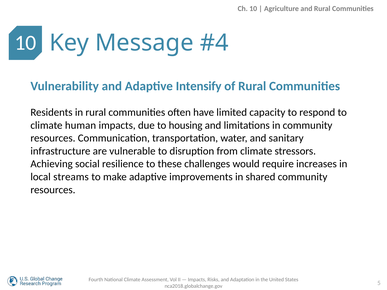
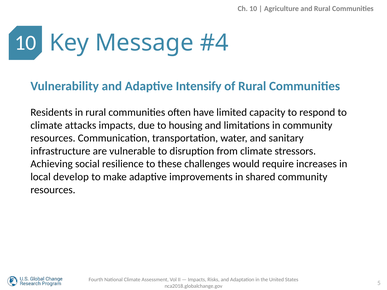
human: human -> attacks (81, 125)
streams: streams -> develop (71, 177)
